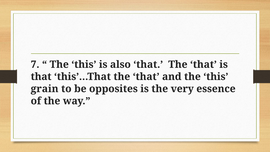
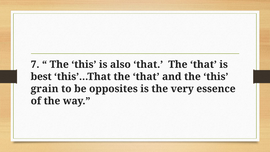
that: that -> best (41, 77)
